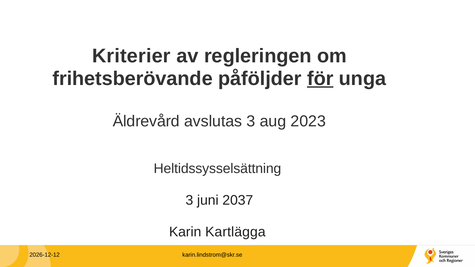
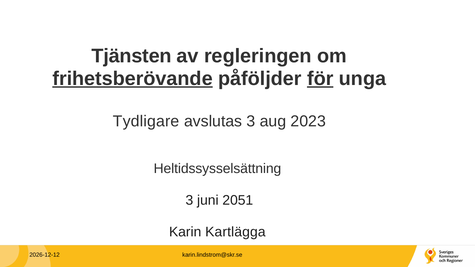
Kriterier: Kriterier -> Tjänsten (132, 56)
frihetsberövande underline: none -> present (133, 79)
Äldrevård: Äldrevård -> Tydligare (146, 121)
2037: 2037 -> 2051 (238, 200)
